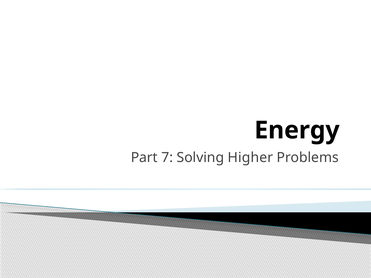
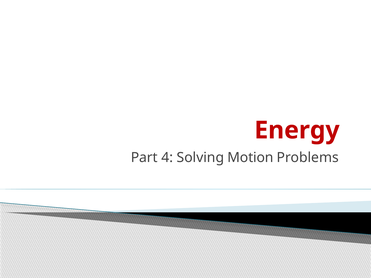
Energy colour: black -> red (297, 130)
7: 7 -> 4 (167, 158)
Higher: Higher -> Motion (250, 158)
